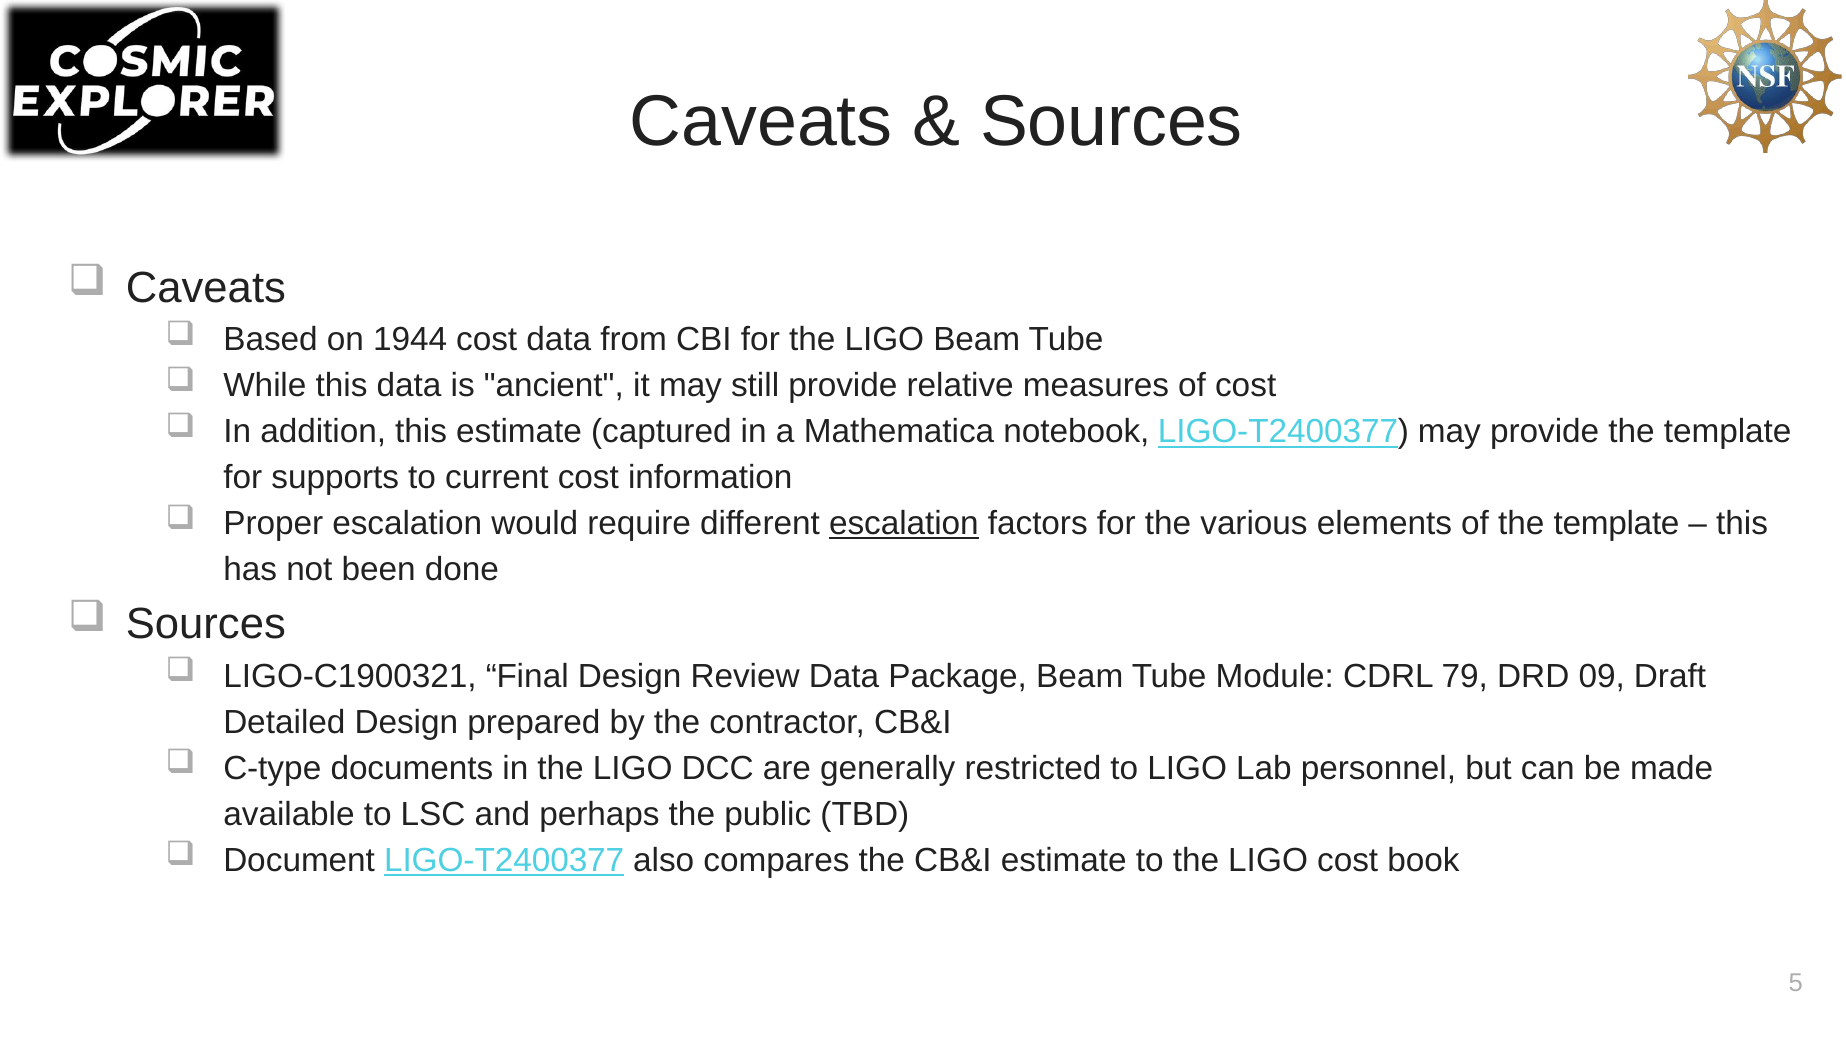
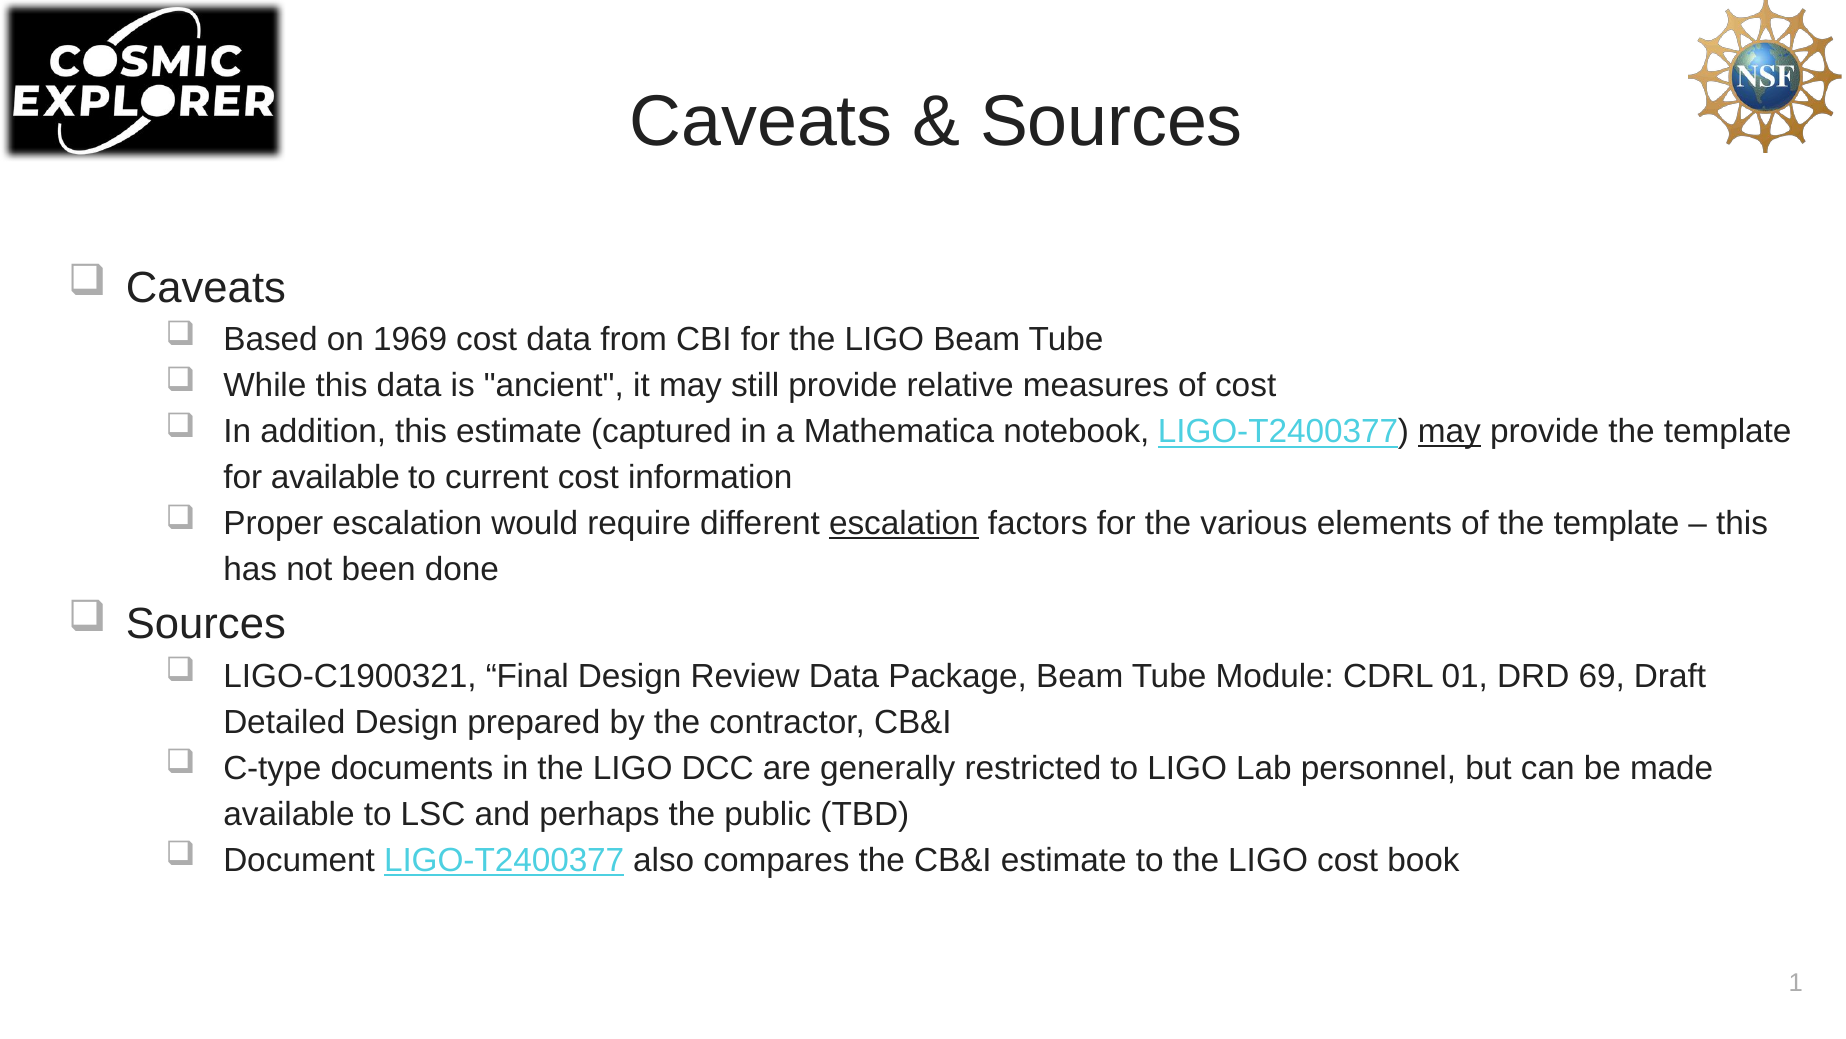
1944: 1944 -> 1969 (410, 340)
may underline: none -> present (1449, 432)
for supports: supports -> available (335, 478)
79: 79 -> 01 (1465, 676)
09: 09 -> 69 (1602, 676)
5: 5 -> 1 (1796, 983)
